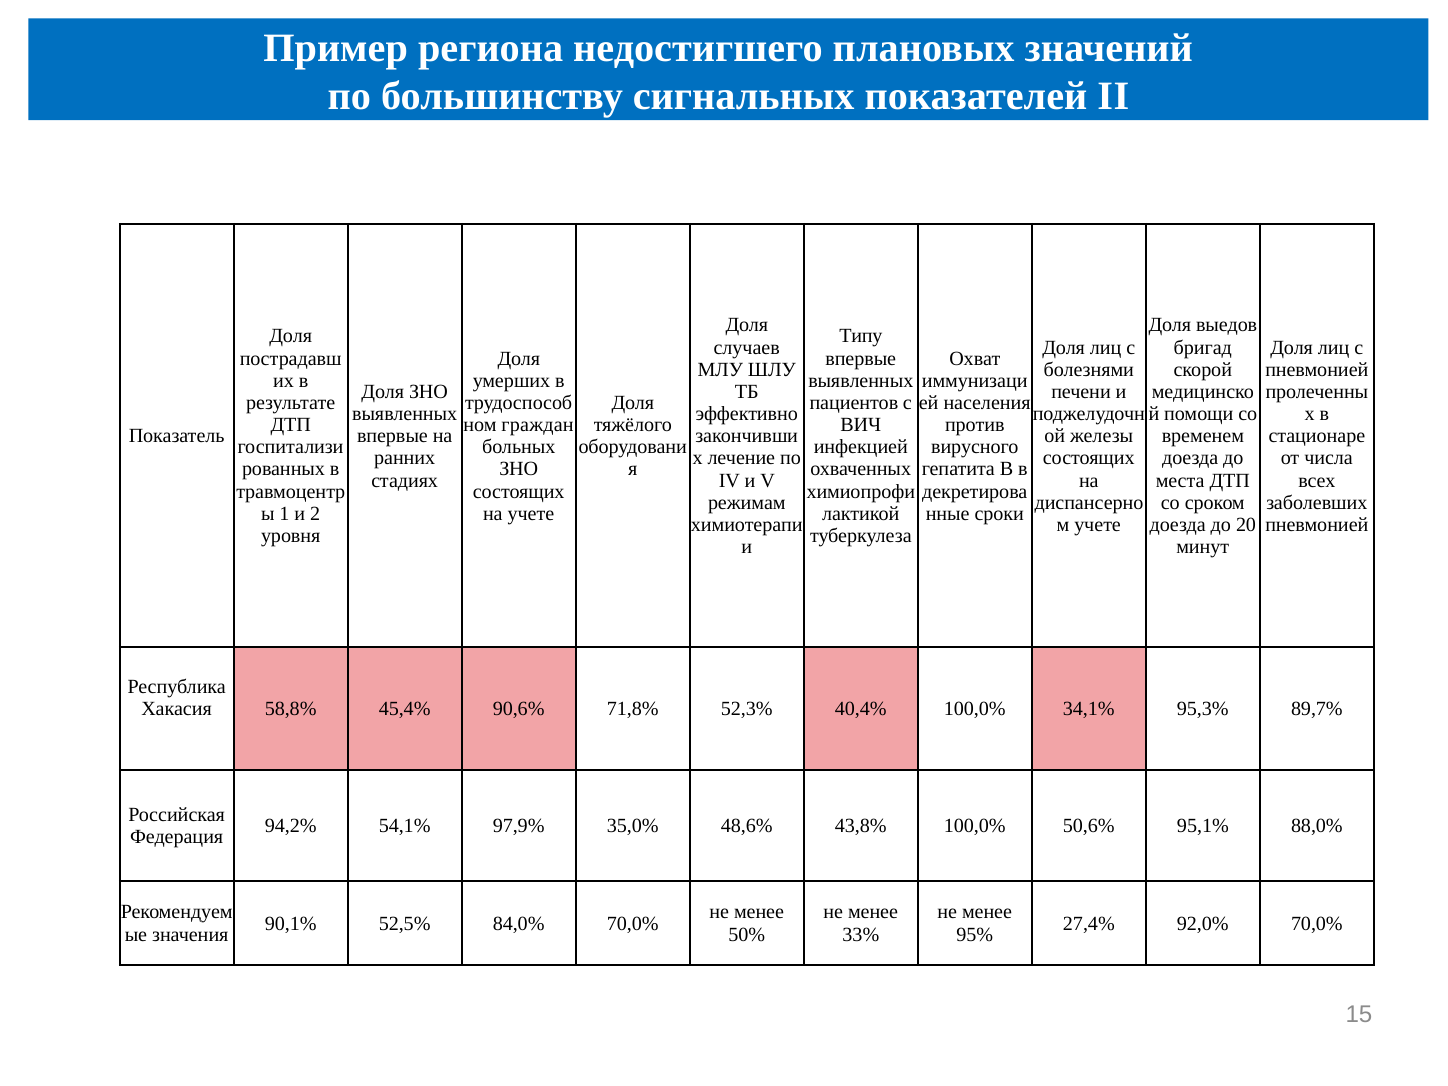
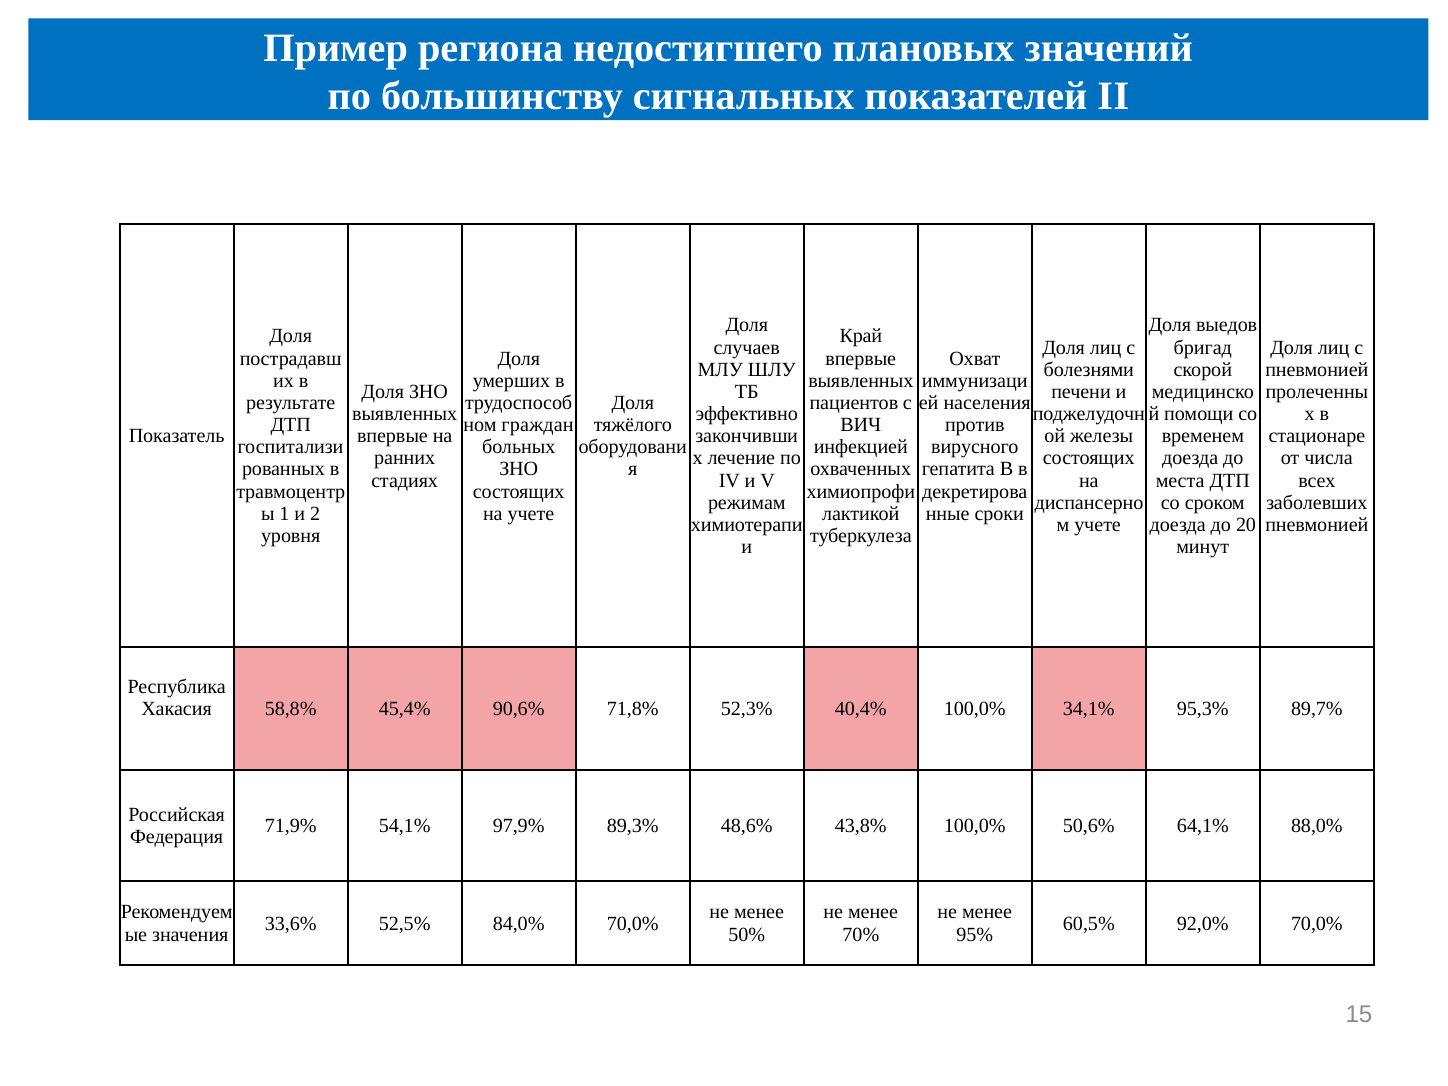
Типу: Типу -> Край (861, 336)
94,2%: 94,2% -> 71,9% (291, 826)
35,0%: 35,0% -> 89,3% (633, 826)
95,1%: 95,1% -> 64,1% (1203, 826)
90,1%: 90,1% -> 33,6% (291, 923)
27,4%: 27,4% -> 60,5% (1089, 923)
33%: 33% -> 70% (861, 935)
